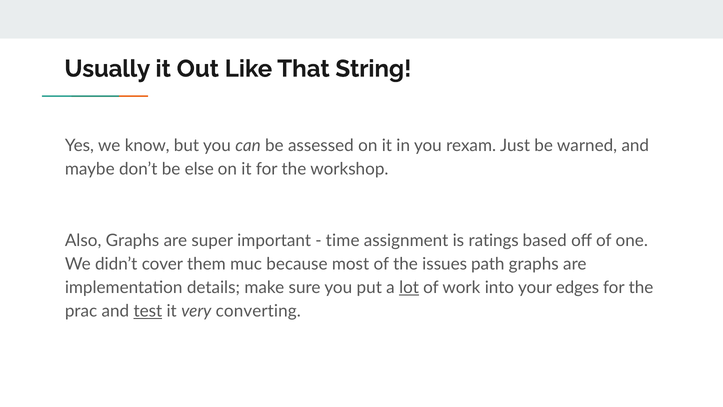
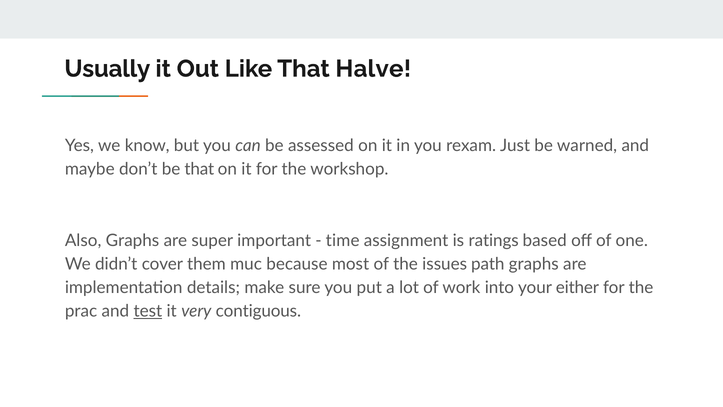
String: String -> Halve (373, 69)
be else: else -> that (199, 169)
lot underline: present -> none (409, 287)
edges: edges -> either (577, 287)
converting: converting -> contiguous (258, 311)
